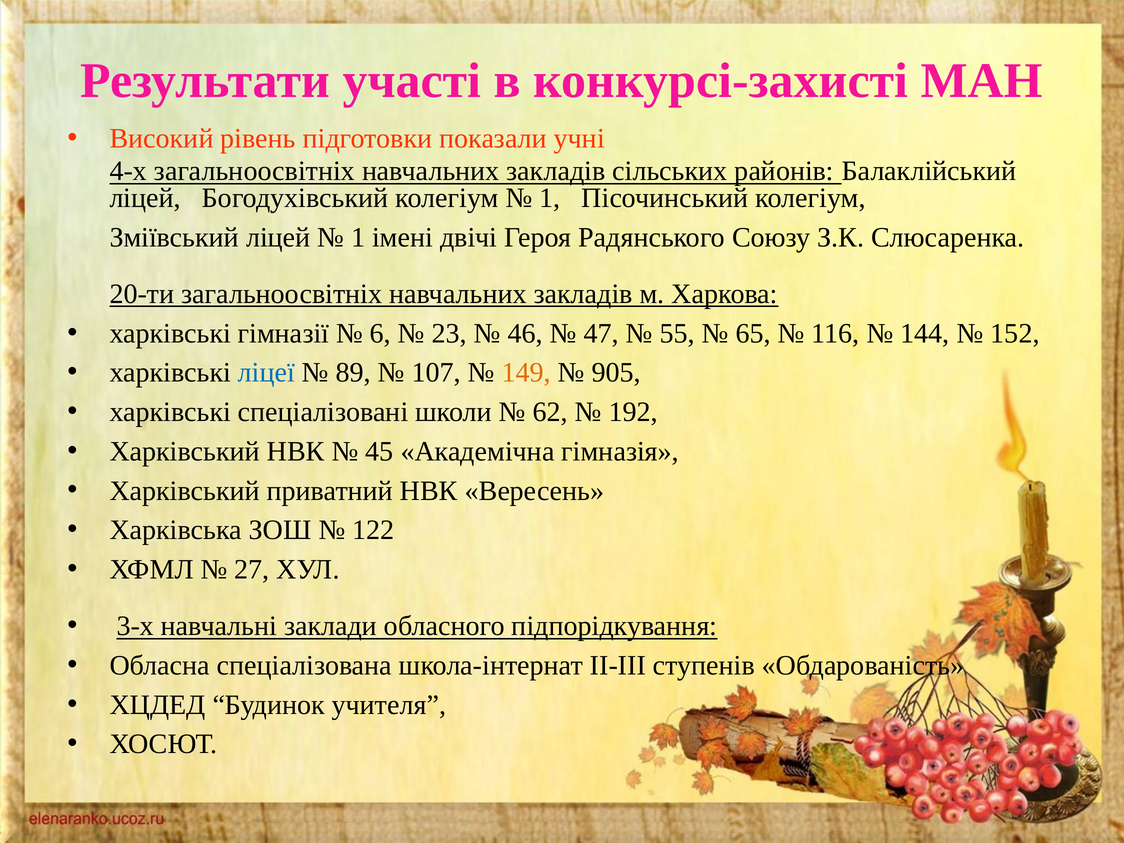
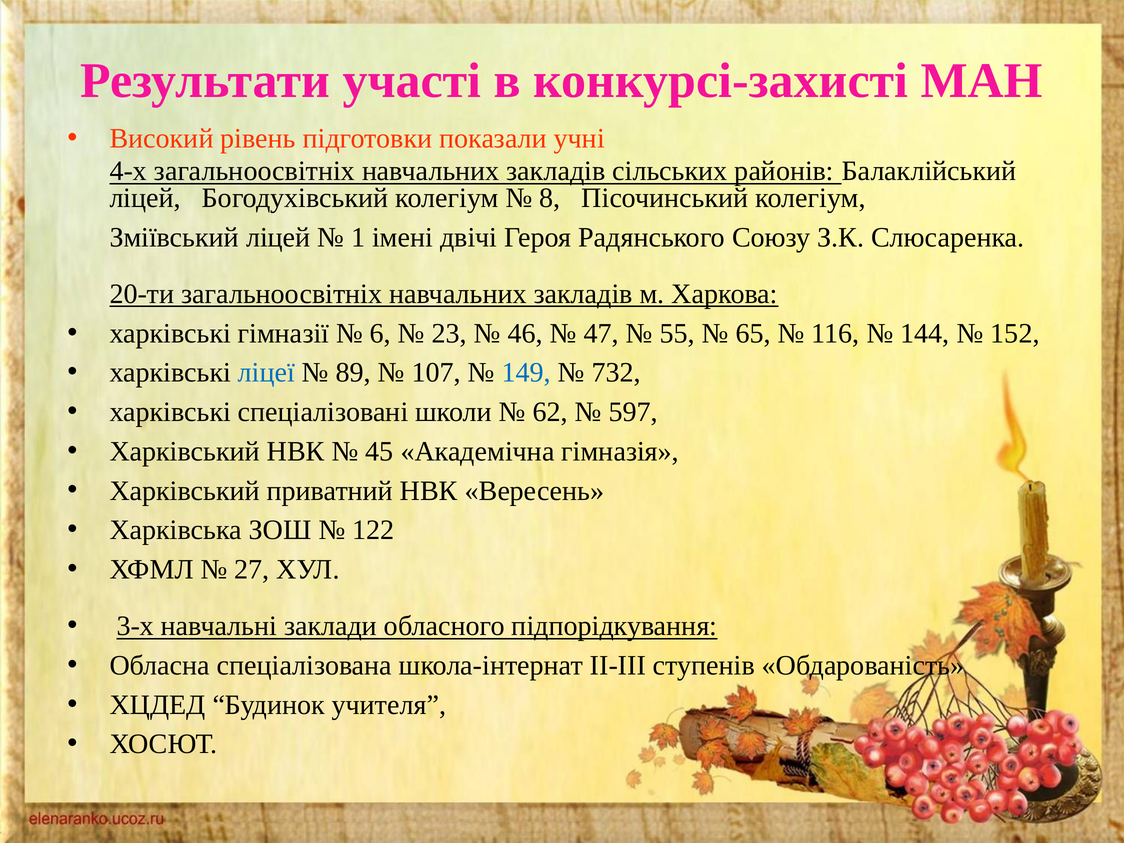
1: 1 -> 8 (550, 198)
149 colour: orange -> blue (526, 373)
905: 905 -> 732 (616, 373)
192: 192 -> 597 (633, 412)
